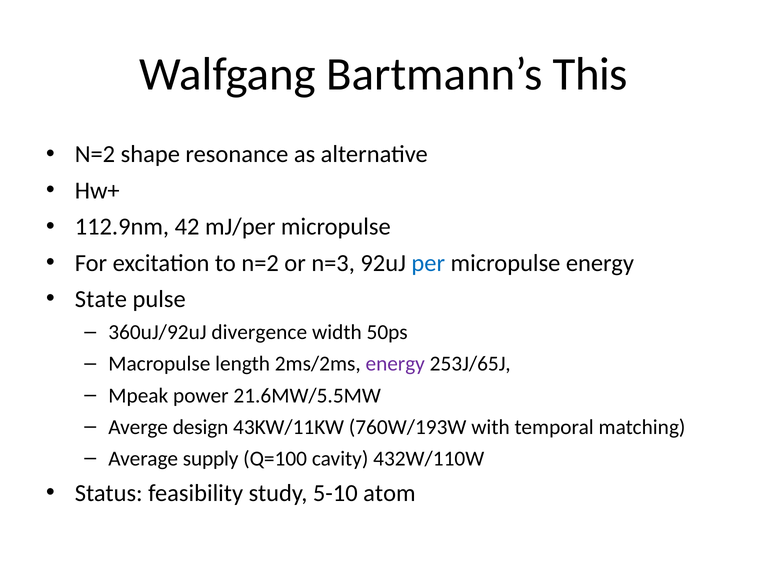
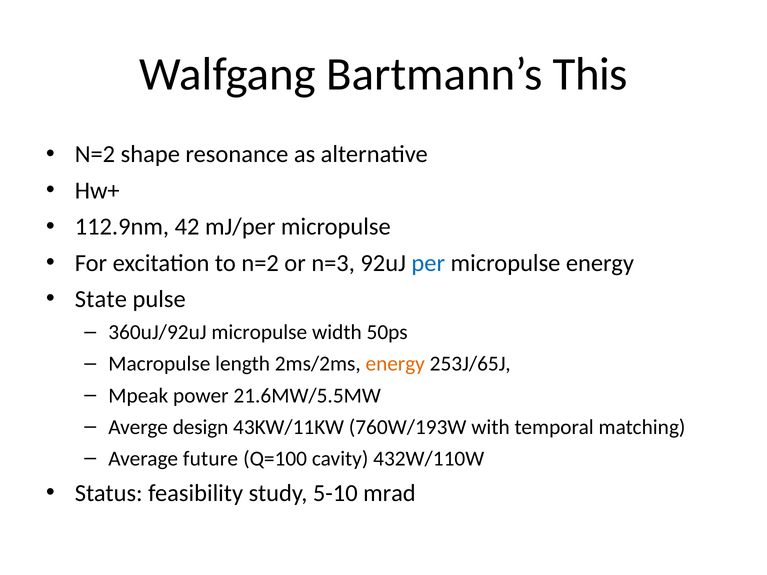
360uJ/92uJ divergence: divergence -> micropulse (259, 333)
energy colour: purple -> orange (395, 364)
supply: supply -> future (210, 459)
atom: atom -> mrad (389, 493)
